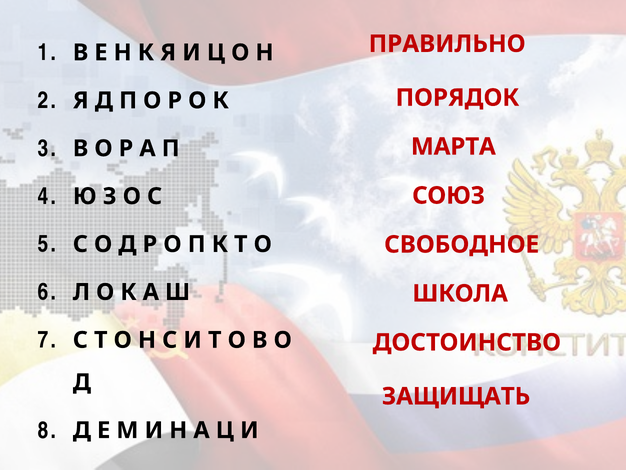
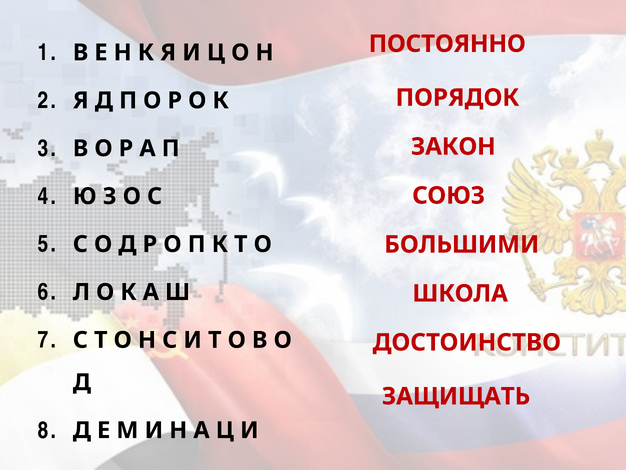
ПРАВИЛЬНО: ПРАВИЛЬНО -> ПОСТОЯННО (447, 44)
МАРТА: МАРТА -> ЗАКОН (453, 147)
СВОБОДНОЕ: СВОБОДНОЕ -> БОЛЬШИМИ (462, 244)
